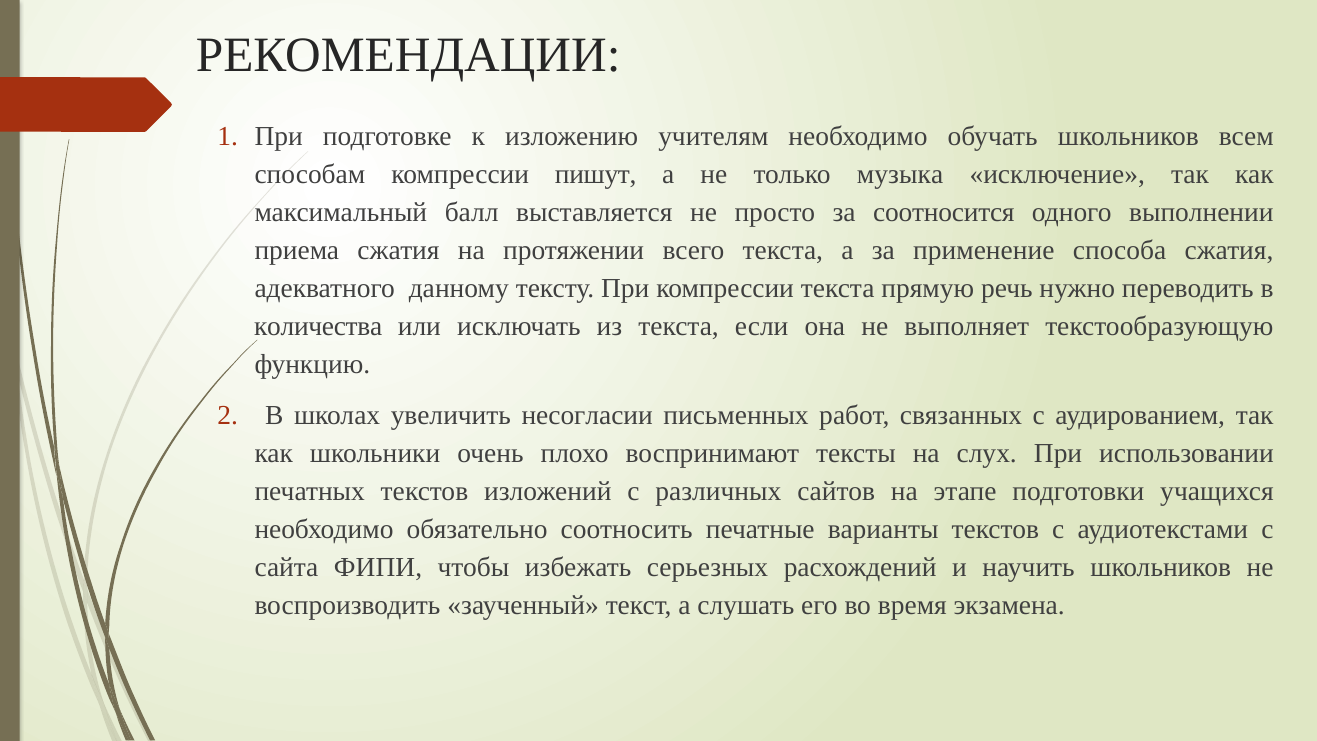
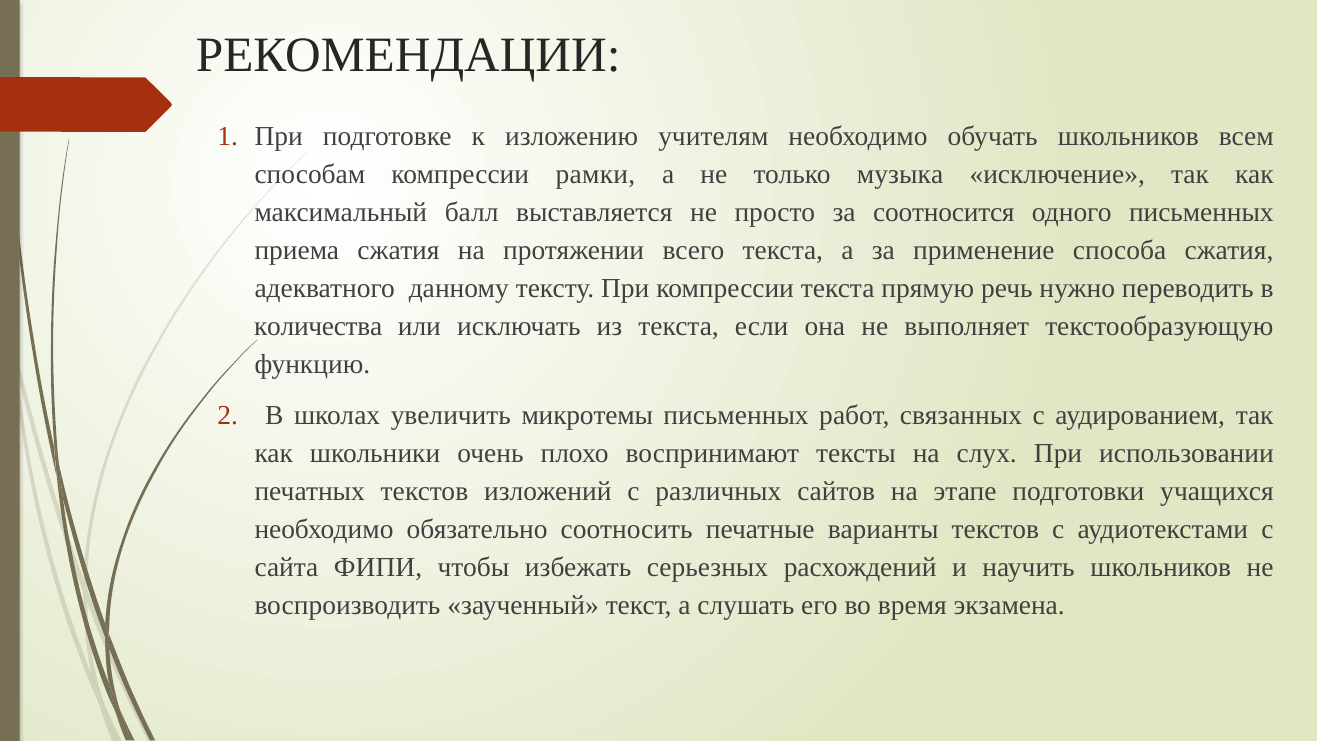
пишут: пишут -> рамки (595, 174)
одного выполнении: выполнении -> письменных (1201, 212)
несогласии: несогласии -> микротемы (587, 416)
